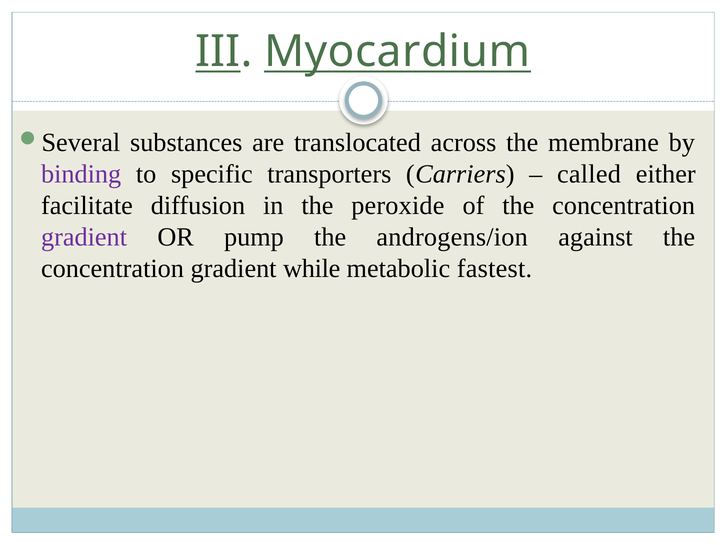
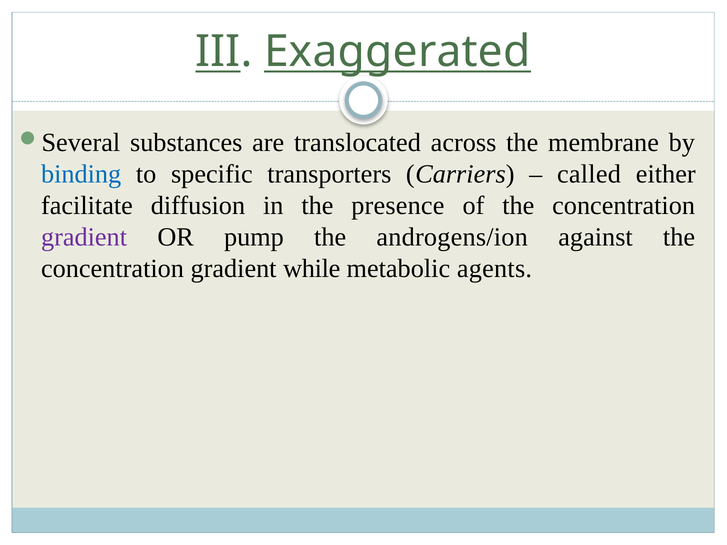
Myocardium: Myocardium -> Exaggerated (397, 51)
binding colour: purple -> blue (81, 174)
peroxide: peroxide -> presence (398, 206)
fastest: fastest -> agents (494, 269)
